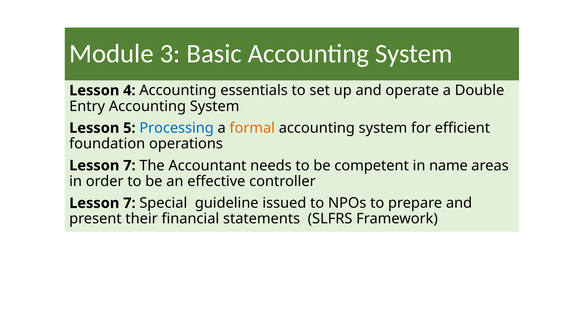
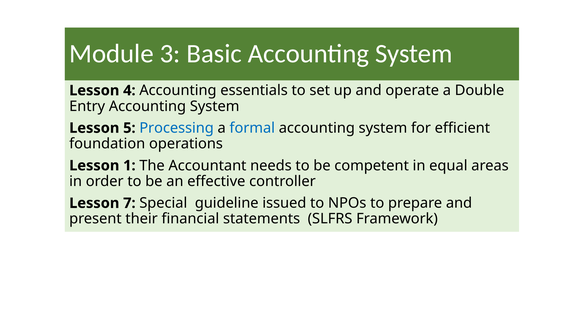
formal colour: orange -> blue (252, 128)
7: 7 -> 1 (129, 166)
name: name -> equal (448, 166)
